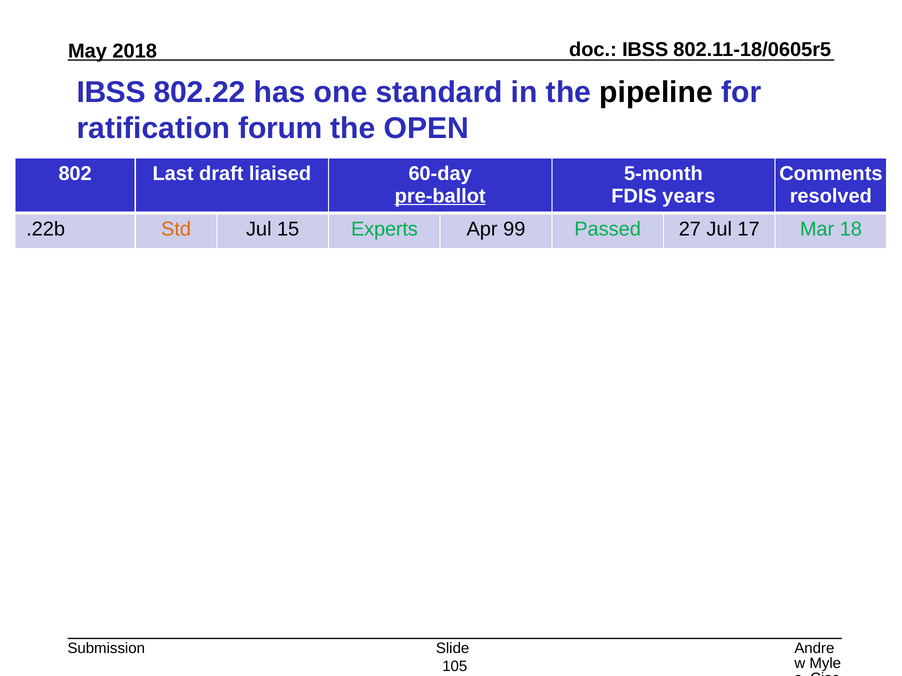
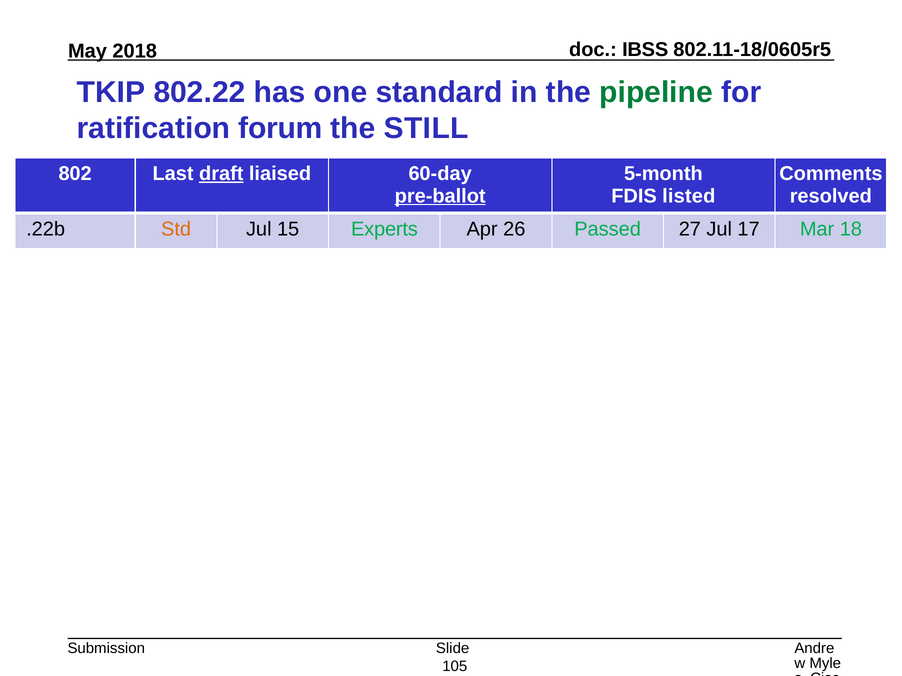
IBSS: IBSS -> TKIP (111, 92)
pipeline colour: black -> green (656, 92)
OPEN: OPEN -> STILL (426, 128)
draft underline: none -> present (221, 174)
years: years -> listed (689, 196)
99: 99 -> 26 (514, 229)
